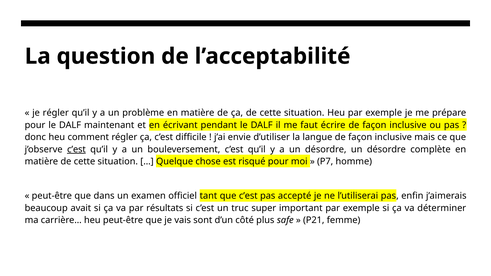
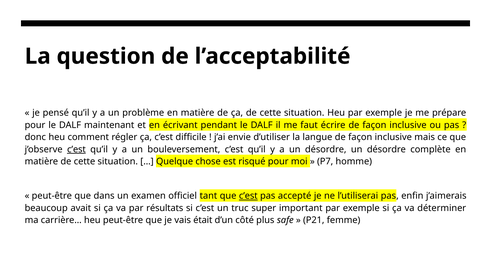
je régler: régler -> pensé (56, 113)
c’est underline: none -> present (248, 196)
sont: sont -> était (203, 220)
